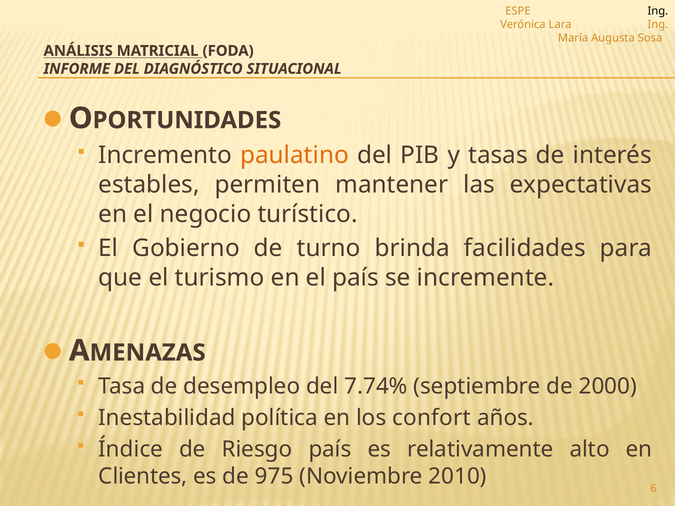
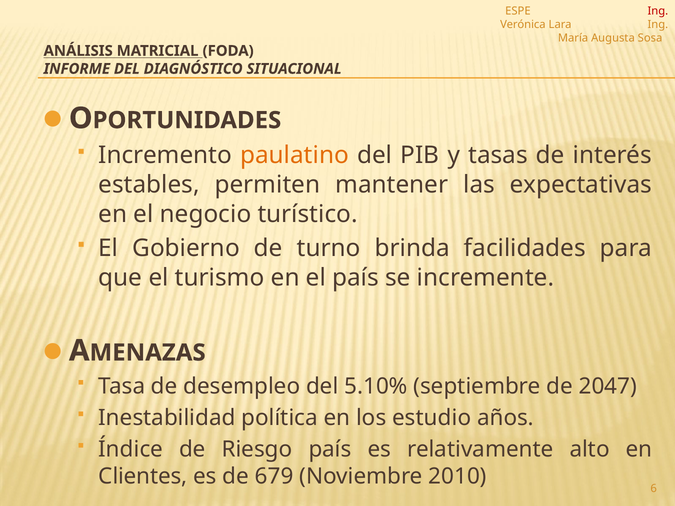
Ing colour: black -> red (658, 11)
7.74%: 7.74% -> 5.10% (376, 386)
2000: 2000 -> 2047 (608, 386)
confort: confort -> estudio (432, 418)
975: 975 -> 679 (274, 476)
